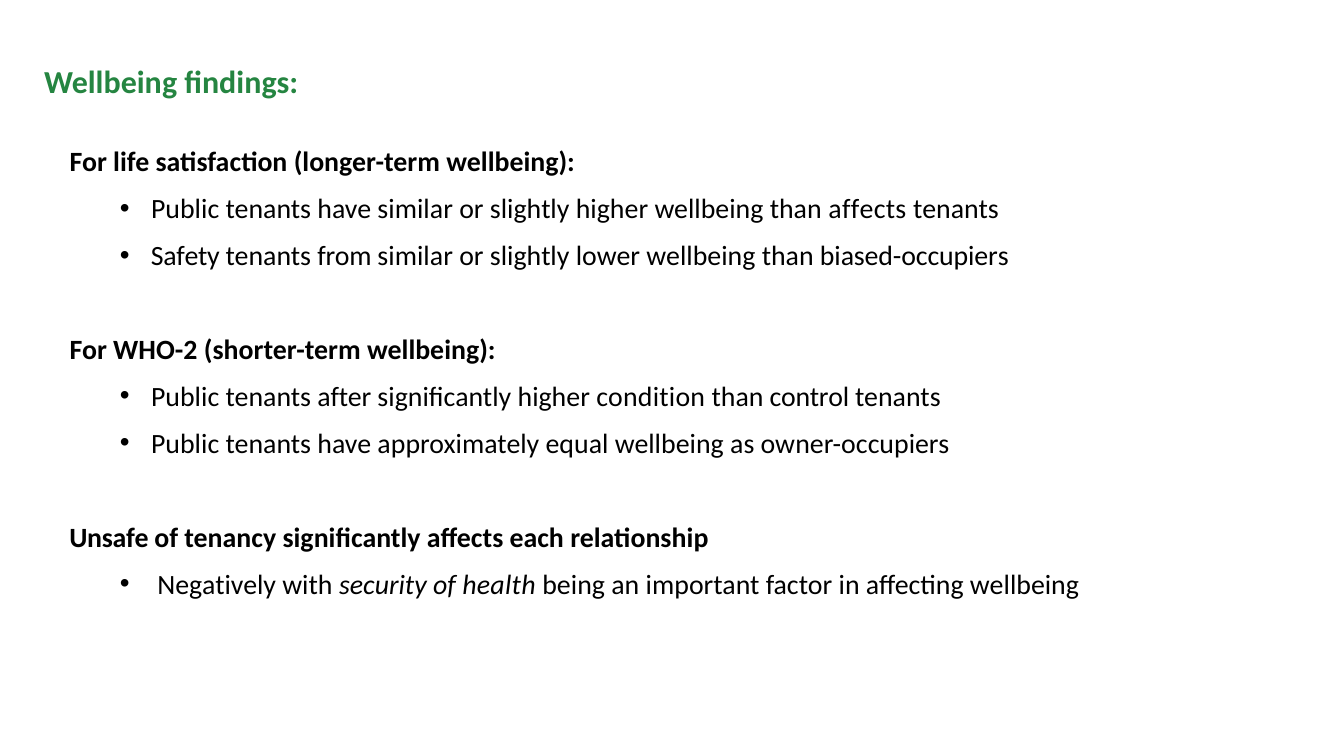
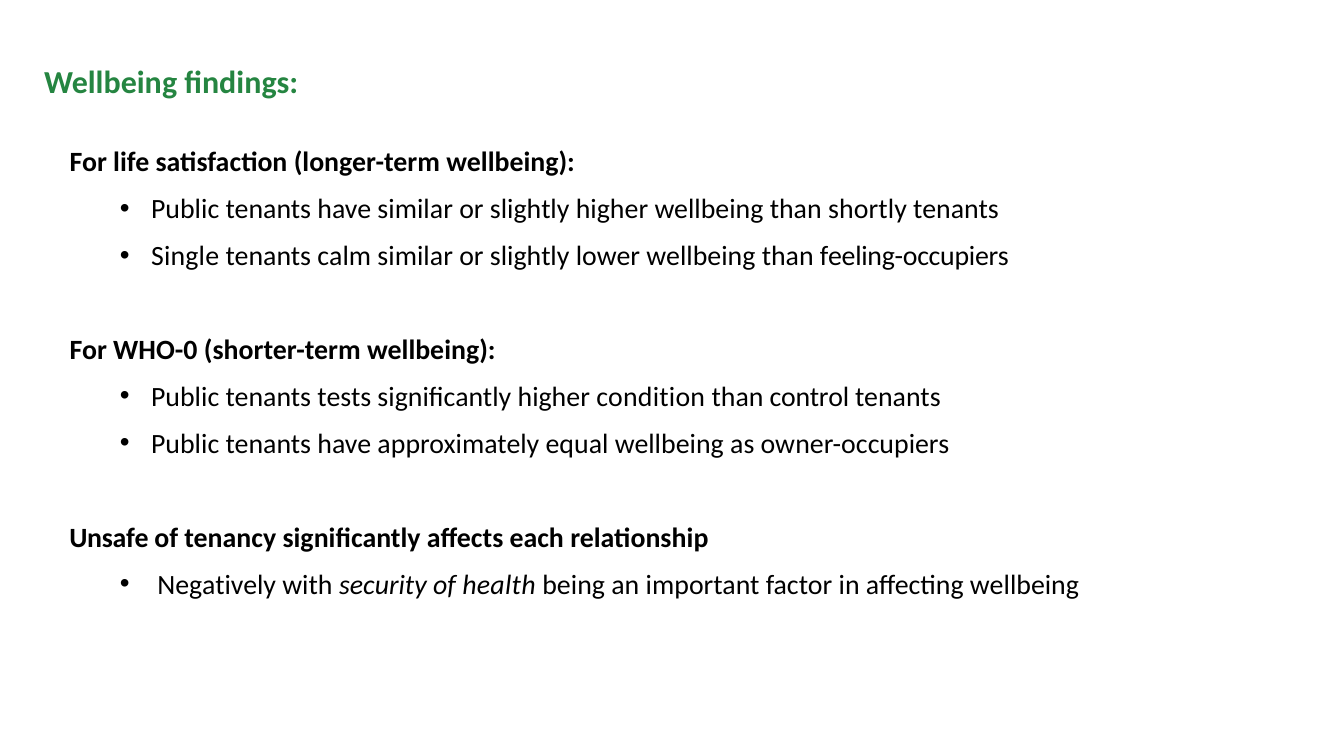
than affects: affects -> shortly (867, 210)
Safety: Safety -> Single (185, 256)
from: from -> calm (344, 256)
biased-occupiers: biased-occupiers -> feeling-occupiers (914, 256)
WHO-2: WHO-2 -> WHO-0 (155, 350)
after: after -> tests (344, 397)
